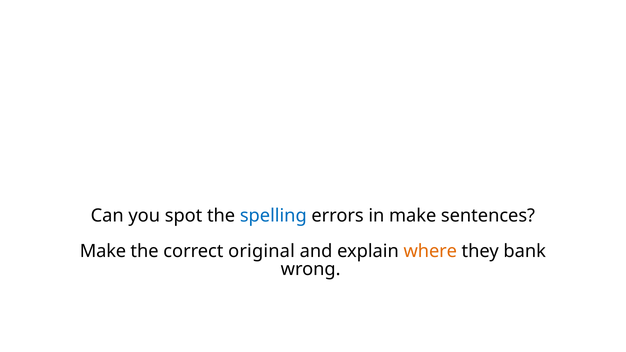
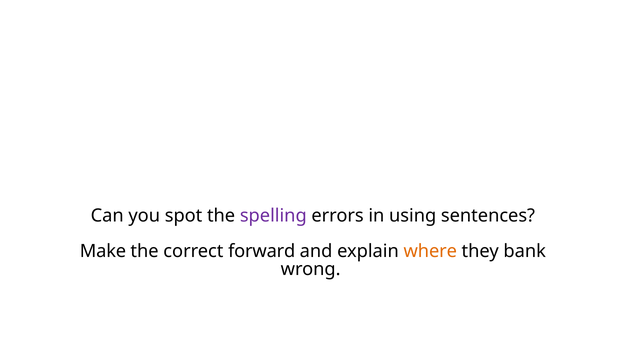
spelling colour: blue -> purple (273, 216)
in make: make -> using (413, 216)
original: original -> forward (262, 252)
